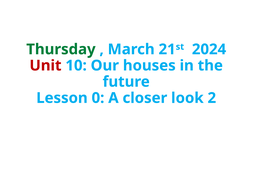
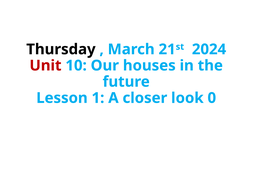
Thursday colour: green -> black (61, 49)
0: 0 -> 1 (98, 98)
2: 2 -> 0 (212, 98)
